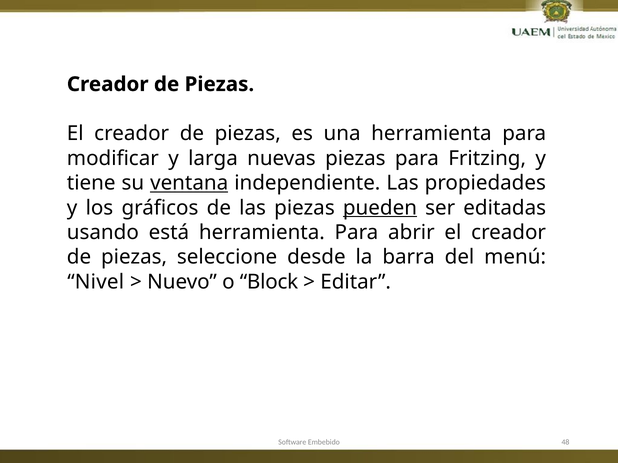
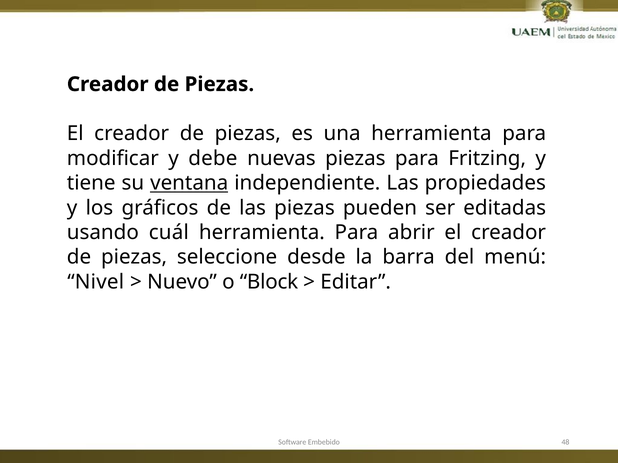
larga: larga -> debe (213, 159)
pueden underline: present -> none (380, 208)
está: está -> cuál (169, 233)
